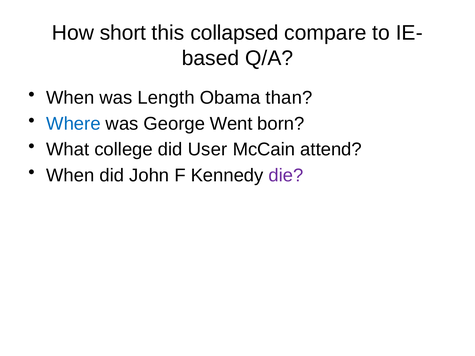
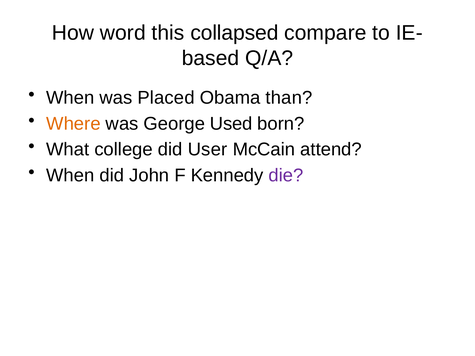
short: short -> word (123, 33)
Length: Length -> Placed (166, 98)
Where colour: blue -> orange (73, 124)
Went: Went -> Used (231, 124)
